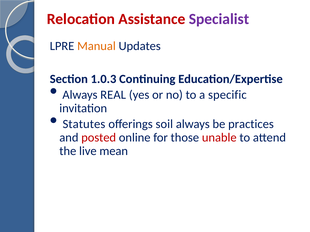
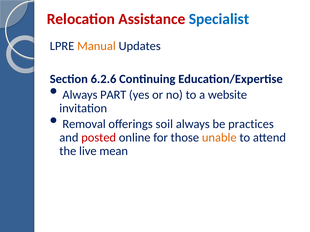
Specialist colour: purple -> blue (219, 19)
1.0.3: 1.0.3 -> 6.2.6 (103, 79)
REAL: REAL -> PART (113, 95)
specific: specific -> website (227, 95)
Statutes: Statutes -> Removal (84, 124)
unable colour: red -> orange (219, 138)
